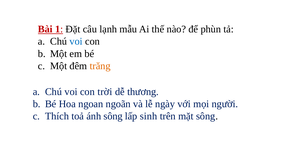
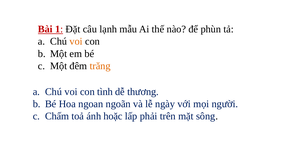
voi colour: blue -> orange (76, 41)
trời: trời -> tình (105, 92)
Thích: Thích -> Chấm (57, 116)
ánh sông: sông -> hoặc (113, 116)
sinh: sinh -> phải (149, 116)
